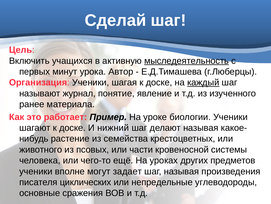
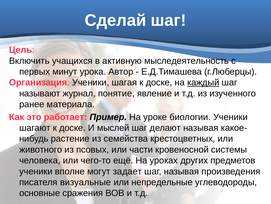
мыследеятельность underline: present -> none (187, 61)
нижний: нижний -> мыслей (113, 127)
циклических: циклических -> визуальные (85, 182)
